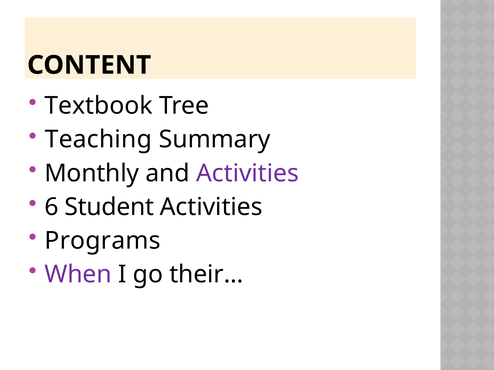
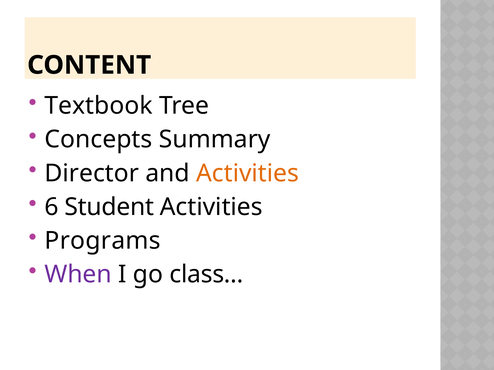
Teaching: Teaching -> Concepts (98, 140)
Monthly: Monthly -> Director (92, 173)
Activities colour: purple -> orange (248, 173)
their…: their… -> class… (206, 275)
